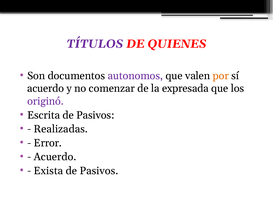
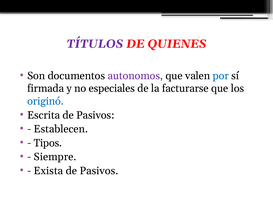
por colour: orange -> blue (221, 76)
acuerdo: acuerdo -> firmada (46, 88)
comenzar: comenzar -> especiales (112, 88)
expresada: expresada -> facturarse (185, 88)
originó colour: purple -> blue (45, 101)
Realizadas: Realizadas -> Establecen (61, 129)
Error: Error -> Tipos (48, 143)
Acuerdo: Acuerdo -> Siempre (55, 157)
